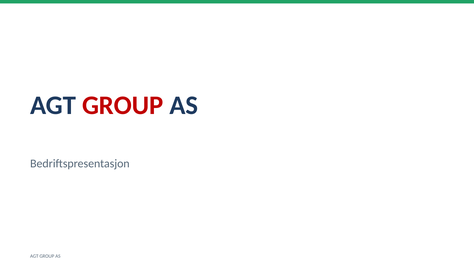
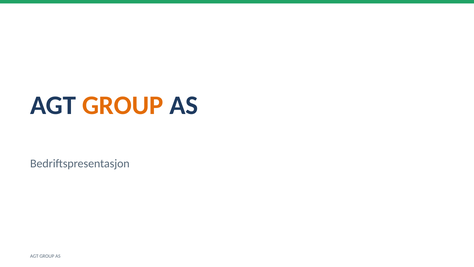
GROUP colour: red -> orange (123, 105)
